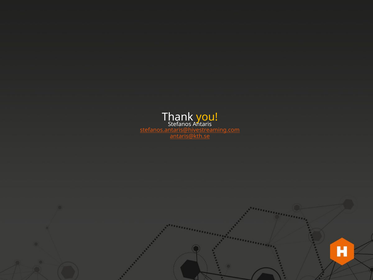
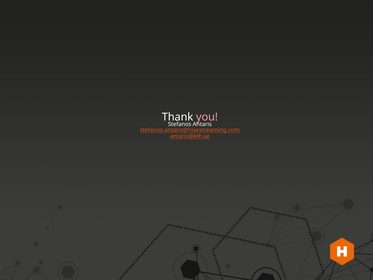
you colour: yellow -> pink (207, 117)
